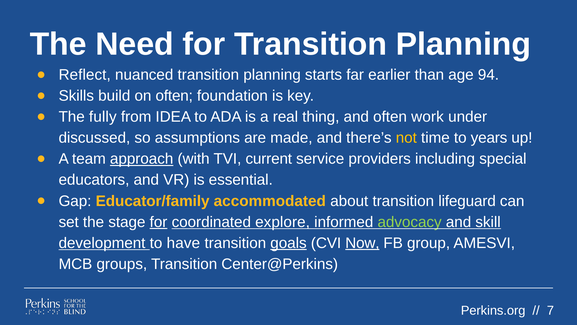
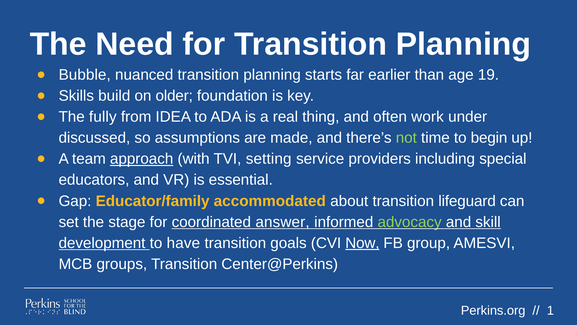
Reflect: Reflect -> Bubble (85, 75)
94: 94 -> 19 (488, 75)
on often: often -> older (174, 96)
not colour: yellow -> light green (406, 138)
years: years -> begin (489, 138)
current: current -> setting (269, 159)
for underline: present -> none (159, 222)
explore: explore -> answer (283, 222)
goals underline: present -> none (288, 243)
7: 7 -> 1 (550, 310)
